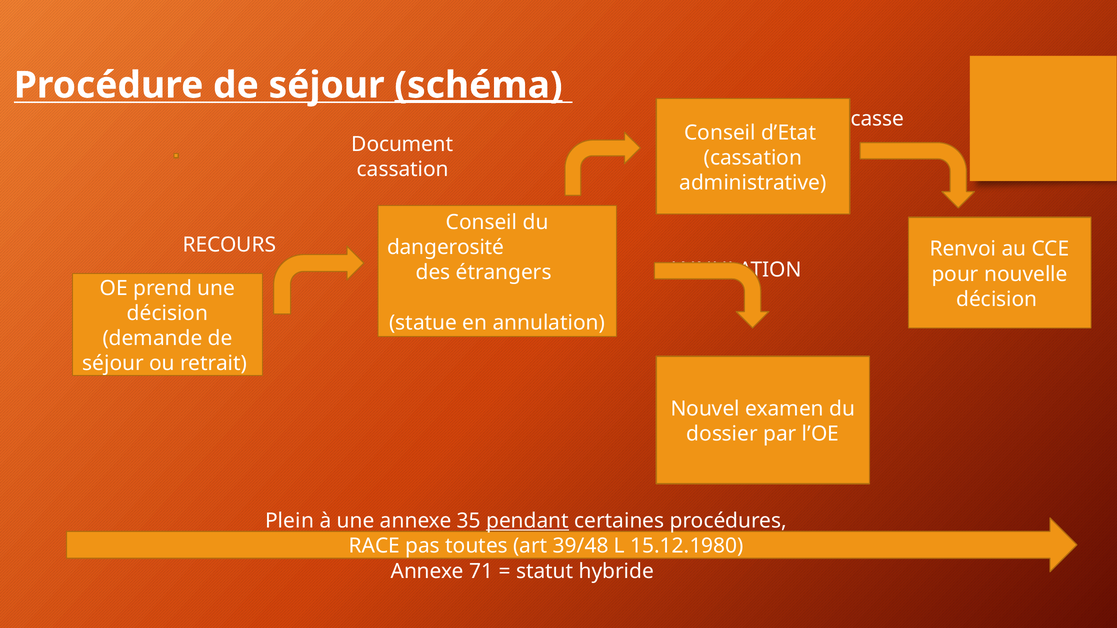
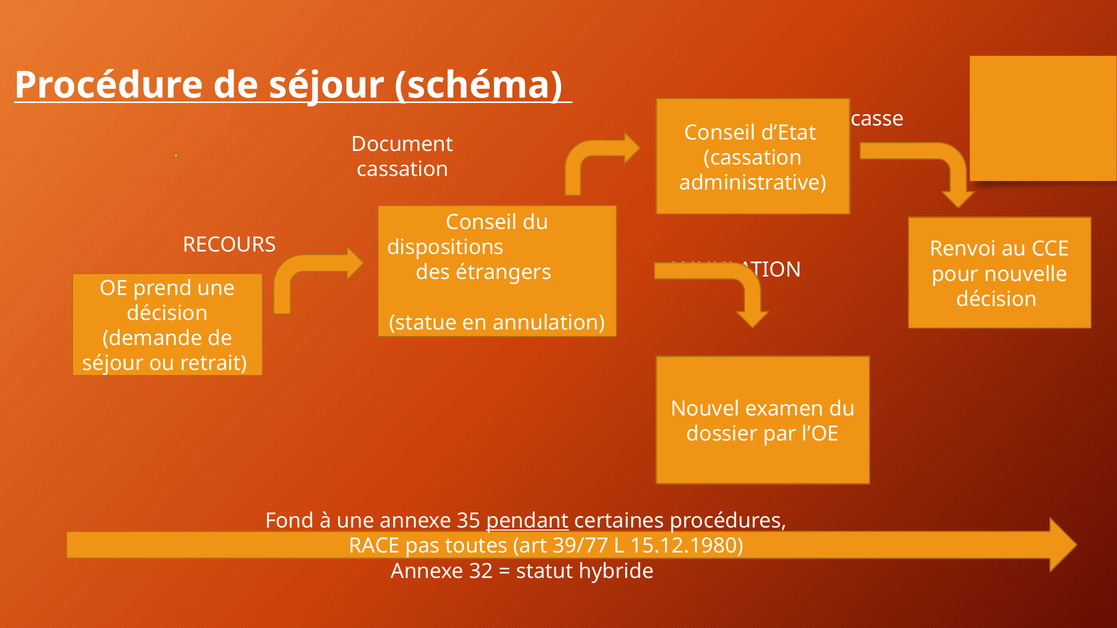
schéma underline: present -> none (478, 85)
dangerosité: dangerosité -> dispositions (446, 247)
Plein: Plein -> Fond (290, 521)
39/48: 39/48 -> 39/77 (581, 546)
71: 71 -> 32 (481, 571)
